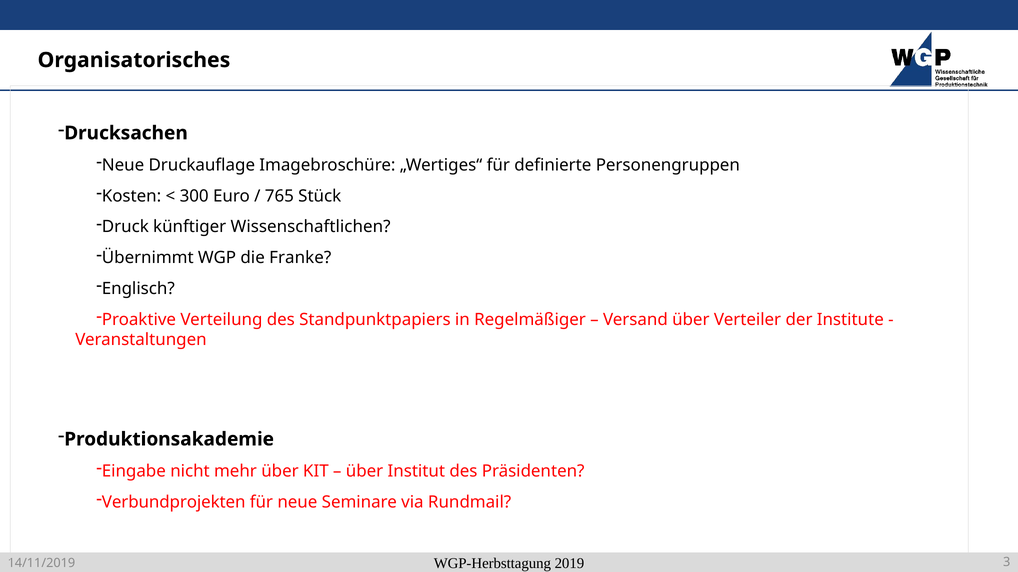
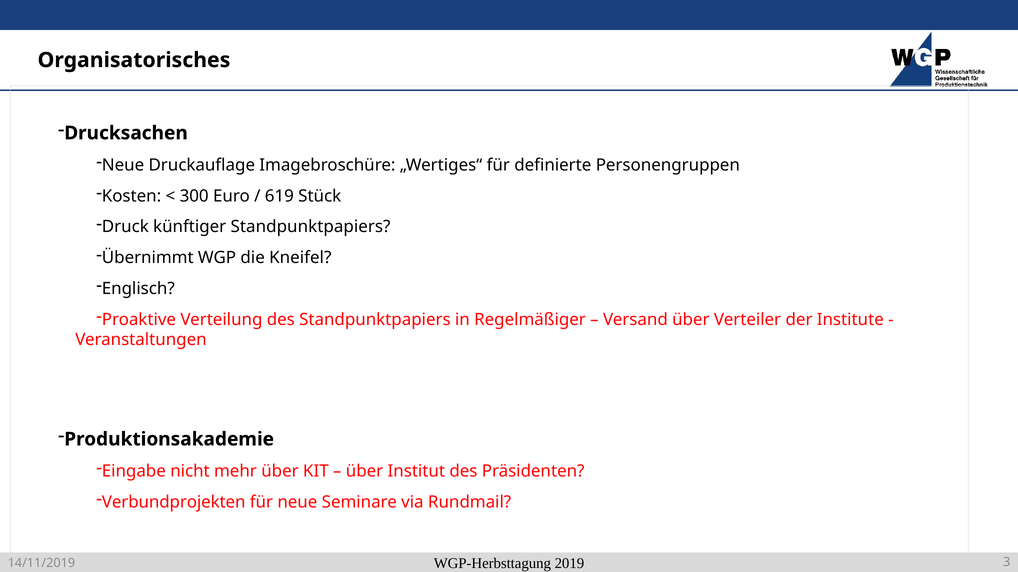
765: 765 -> 619 (279, 196)
künftiger Wissenschaftlichen: Wissenschaftlichen -> Standpunktpapiers (311, 227)
Franke: Franke -> Kneifel (300, 258)
